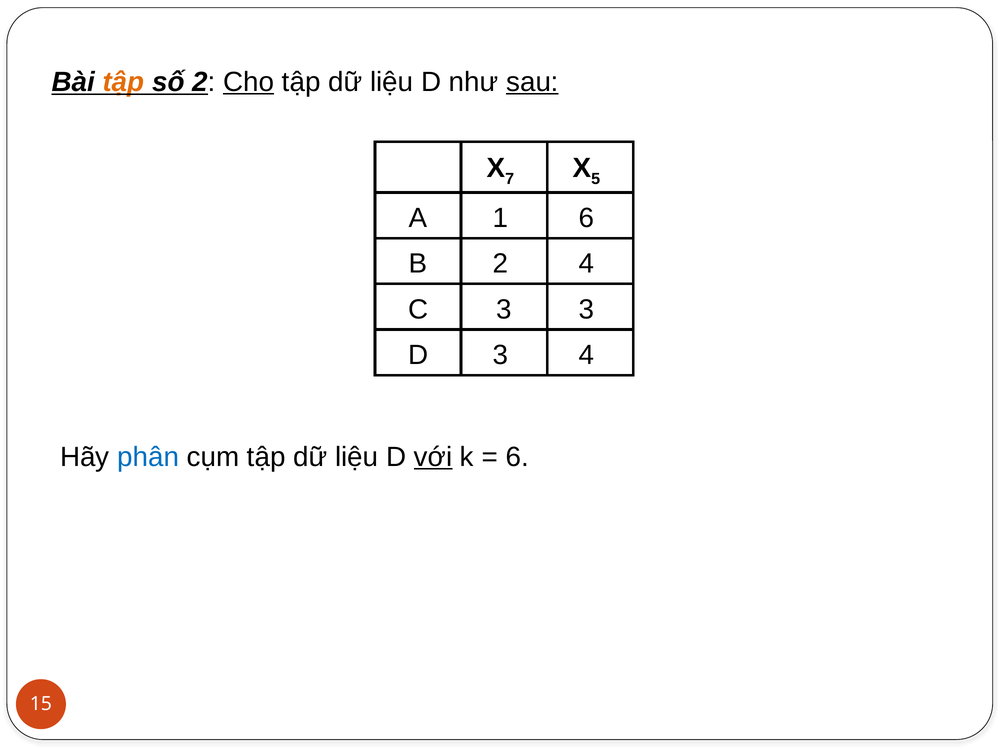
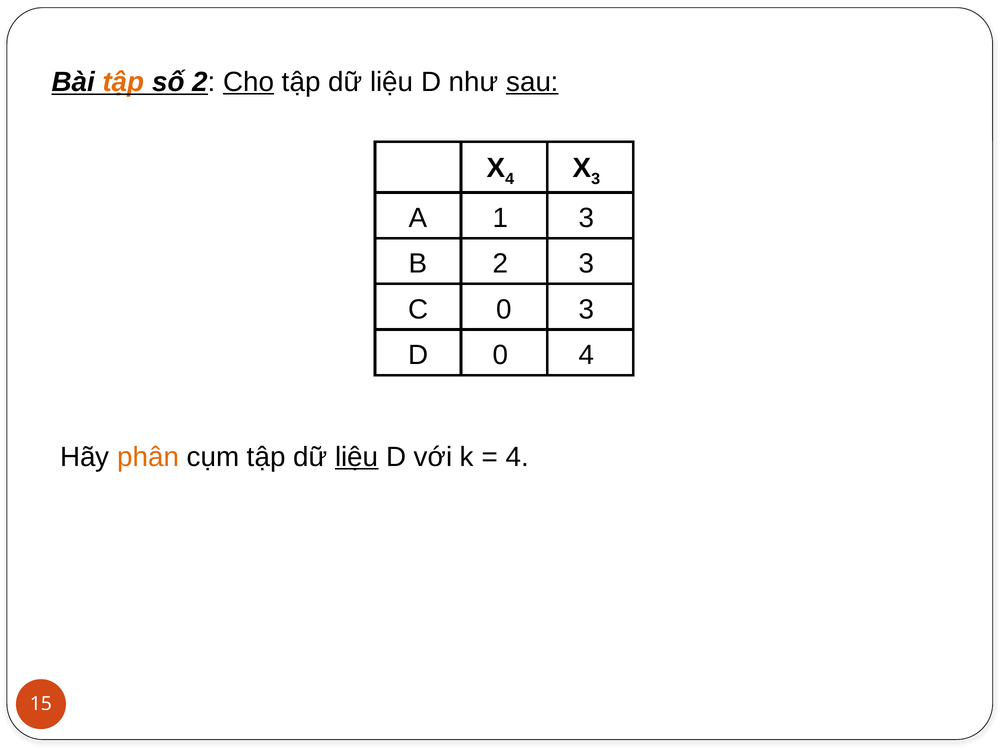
7: 7 -> 4 (510, 179)
5: 5 -> 3 (596, 179)
1 6: 6 -> 3 (586, 218)
2 4: 4 -> 3 (586, 264)
C 3: 3 -> 0 (504, 309)
D 3: 3 -> 0 (500, 355)
phân colour: blue -> orange (148, 457)
liệu underline: none -> present (357, 457)
với underline: present -> none (433, 457)
6: 6 -> 4 (517, 457)
